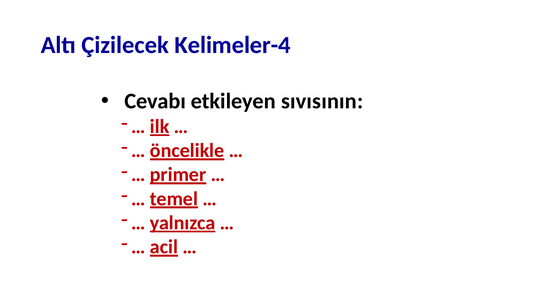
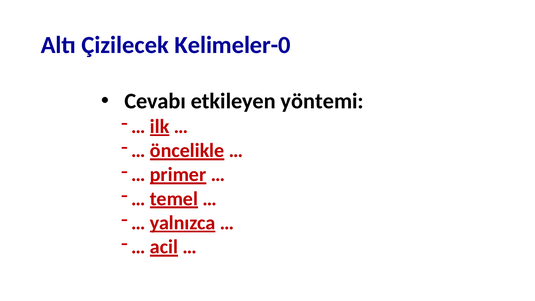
Kelimeler-4: Kelimeler-4 -> Kelimeler-0 (233, 45)
sıvısının: sıvısının -> yöntemi (322, 101)
